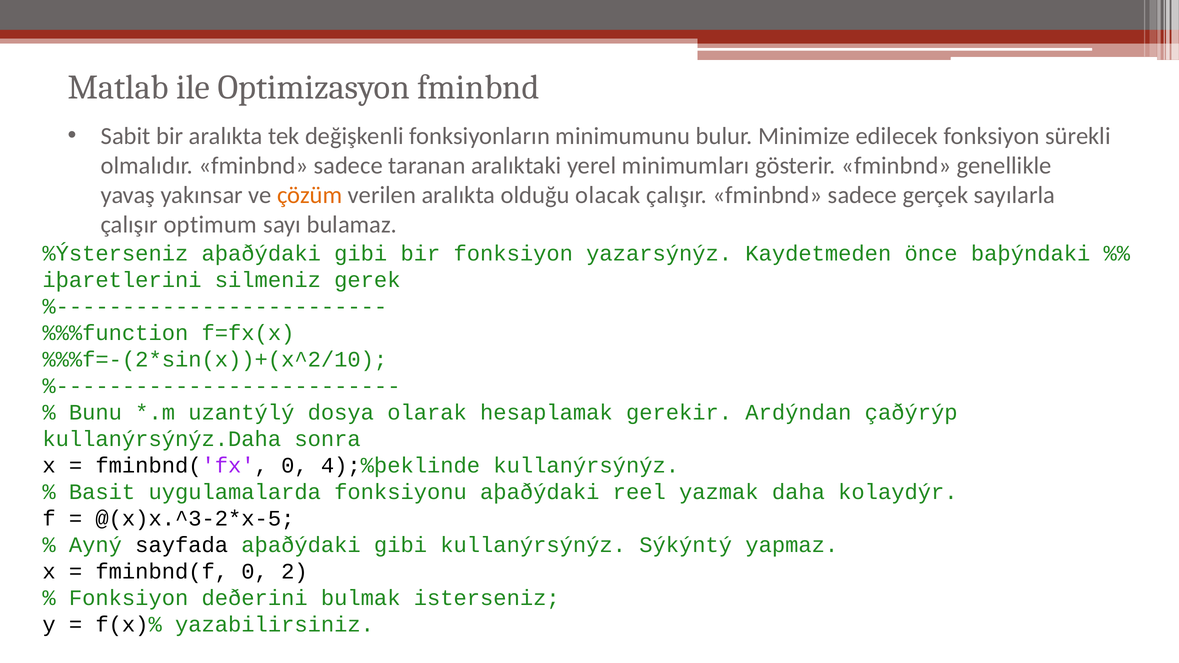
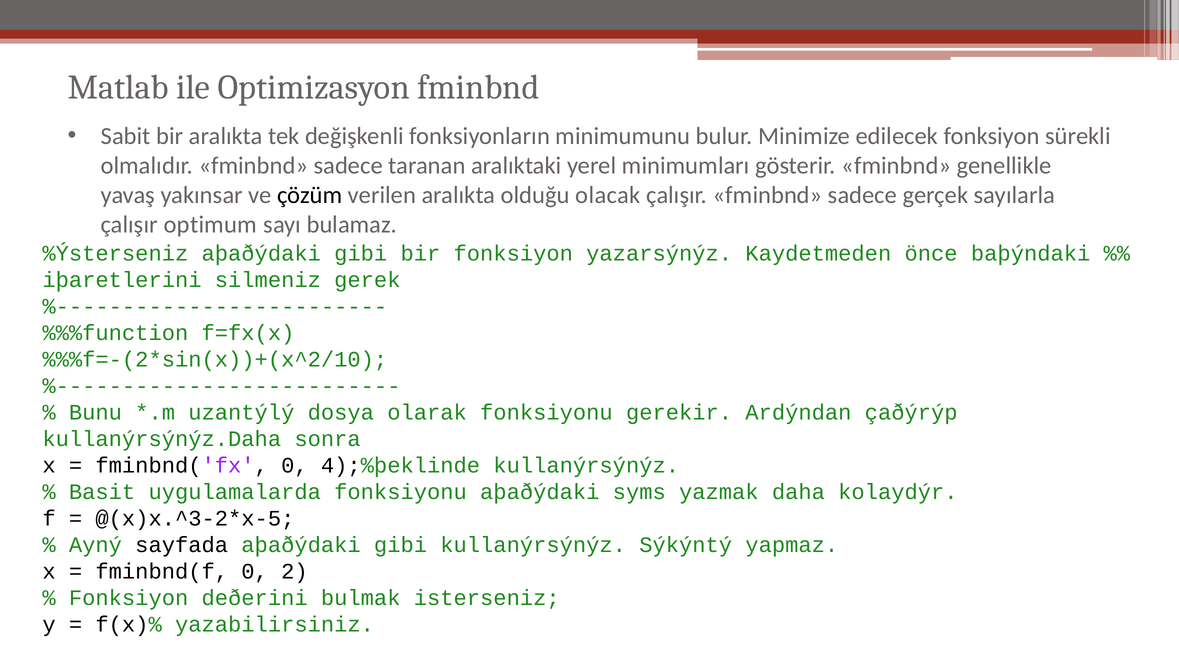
çözüm colour: orange -> black (310, 195)
olarak hesaplamak: hesaplamak -> fonksiyonu (546, 413)
reel: reel -> syms (639, 492)
